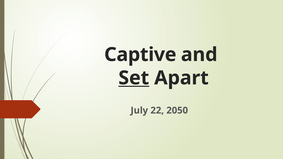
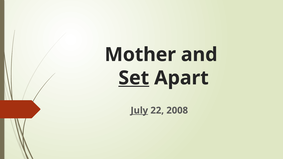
Captive: Captive -> Mother (140, 55)
July underline: none -> present (139, 111)
2050: 2050 -> 2008 (177, 111)
